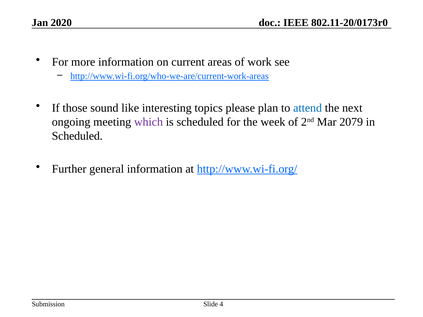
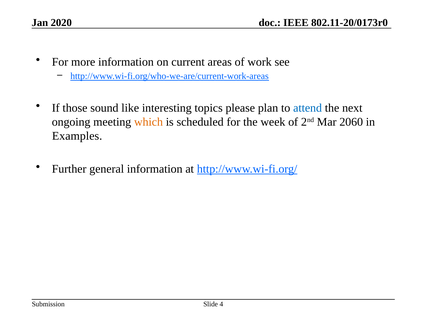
which colour: purple -> orange (149, 122)
2079: 2079 -> 2060 (351, 122)
Scheduled: Scheduled -> Examples (77, 136)
